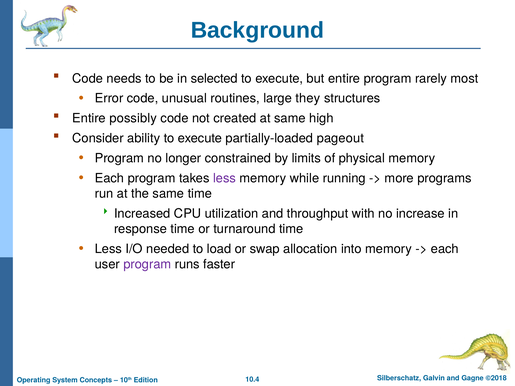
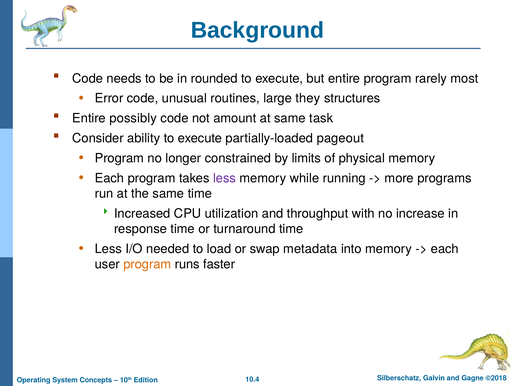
selected: selected -> rounded (214, 79)
created: created -> amount (235, 118)
high: high -> task (321, 118)
allocation: allocation -> metadata (310, 249)
program colour: purple -> orange (147, 265)
